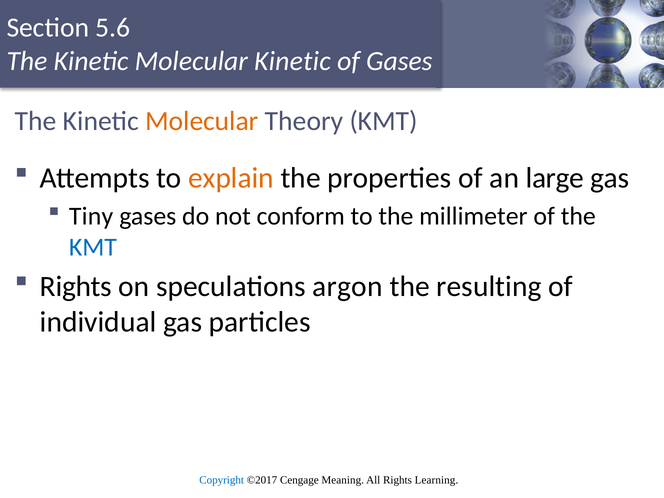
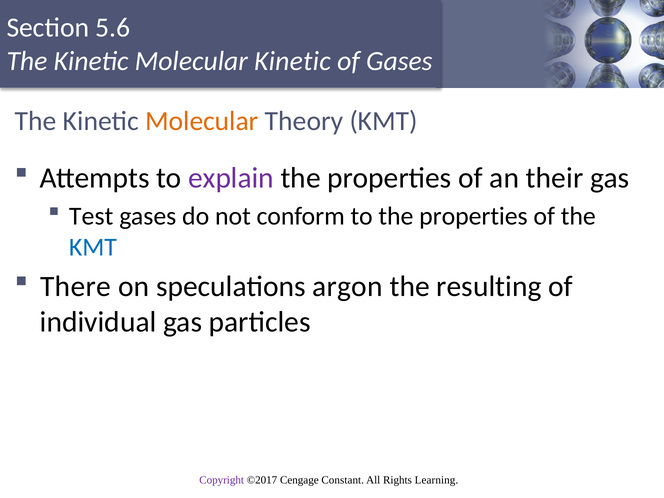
explain colour: orange -> purple (231, 178)
large: large -> their (555, 178)
Tiny: Tiny -> Test (91, 216)
to the millimeter: millimeter -> properties (473, 216)
Rights: Rights -> There (76, 287)
Copyright colour: blue -> purple (222, 480)
Meaning: Meaning -> Constant (343, 480)
